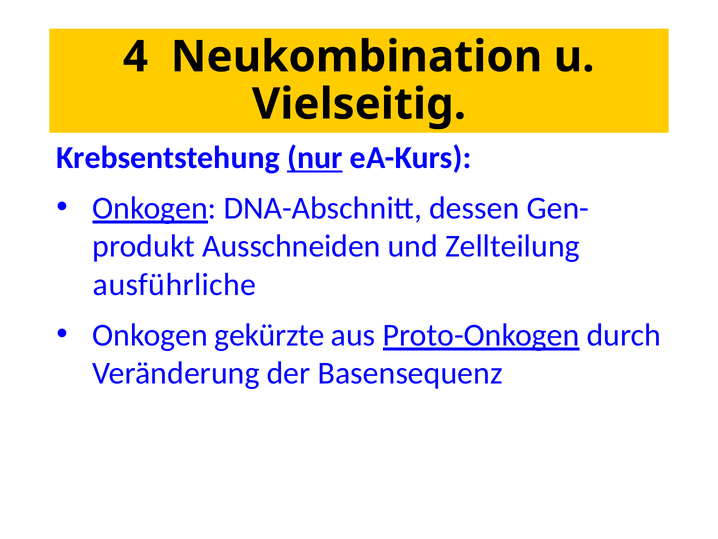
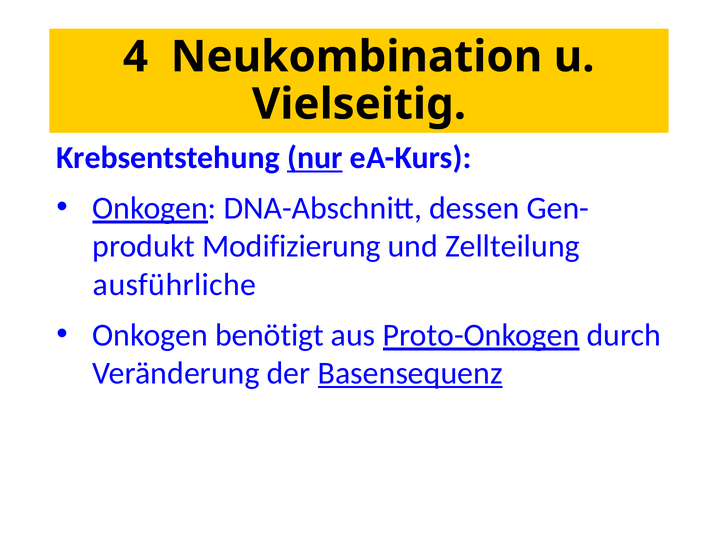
Ausschneiden: Ausschneiden -> Modifizierung (291, 246)
gekürzte: gekürzte -> benötigt (269, 335)
Basensequenz underline: none -> present (410, 373)
